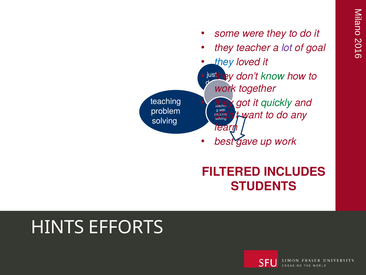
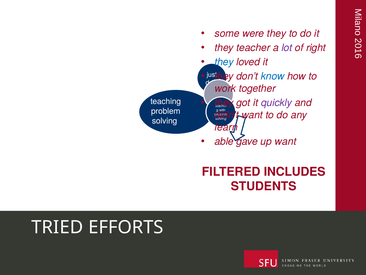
goal: goal -> right (316, 48)
know colour: green -> blue (273, 76)
quickly colour: green -> purple (276, 103)
best: best -> able (224, 141)
up work: work -> want (286, 141)
HINTS: HINTS -> TRIED (57, 227)
